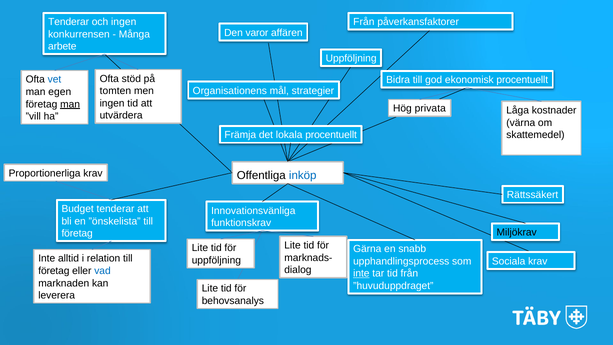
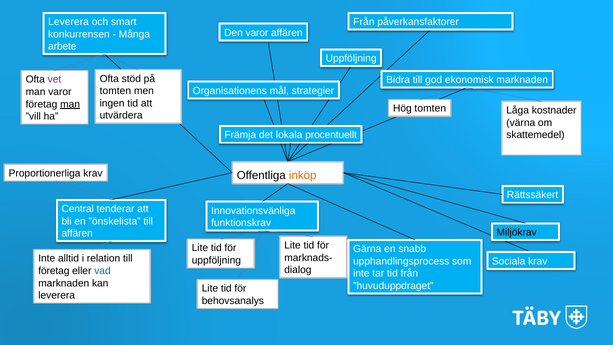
Tenderar: Tenderar -> Leverera (69, 22)
och ingen: ingen -> smart (124, 22)
vet colour: blue -> purple (54, 80)
ekonomisk procentuellt: procentuellt -> marknaden (522, 80)
man egen: egen -> varor (60, 92)
Hög privata: privata -> tomten (430, 108)
inköp colour: blue -> orange (303, 175)
Budget: Budget -> Central (78, 209)
företag: företag -> affären (77, 233)
inte underline: present -> none (361, 273)
